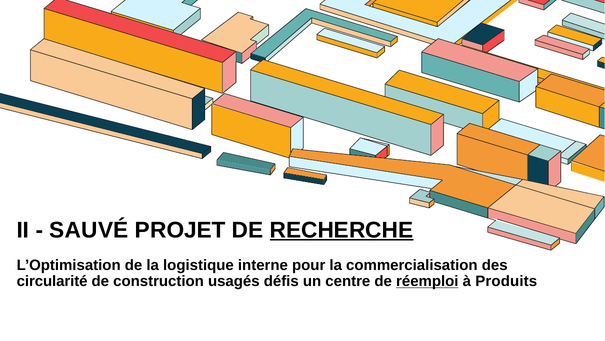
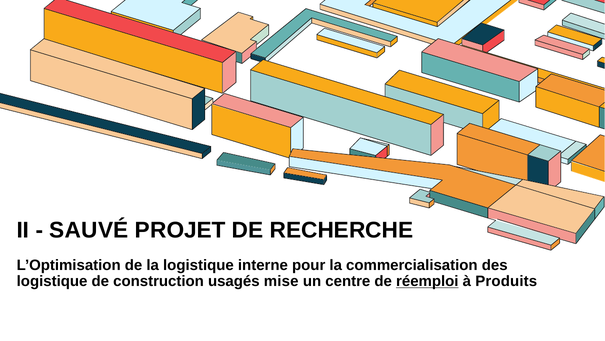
RECHERCHE underline: present -> none (342, 230)
circularité: circularité -> logistique (52, 281)
défis: défis -> mise (281, 281)
